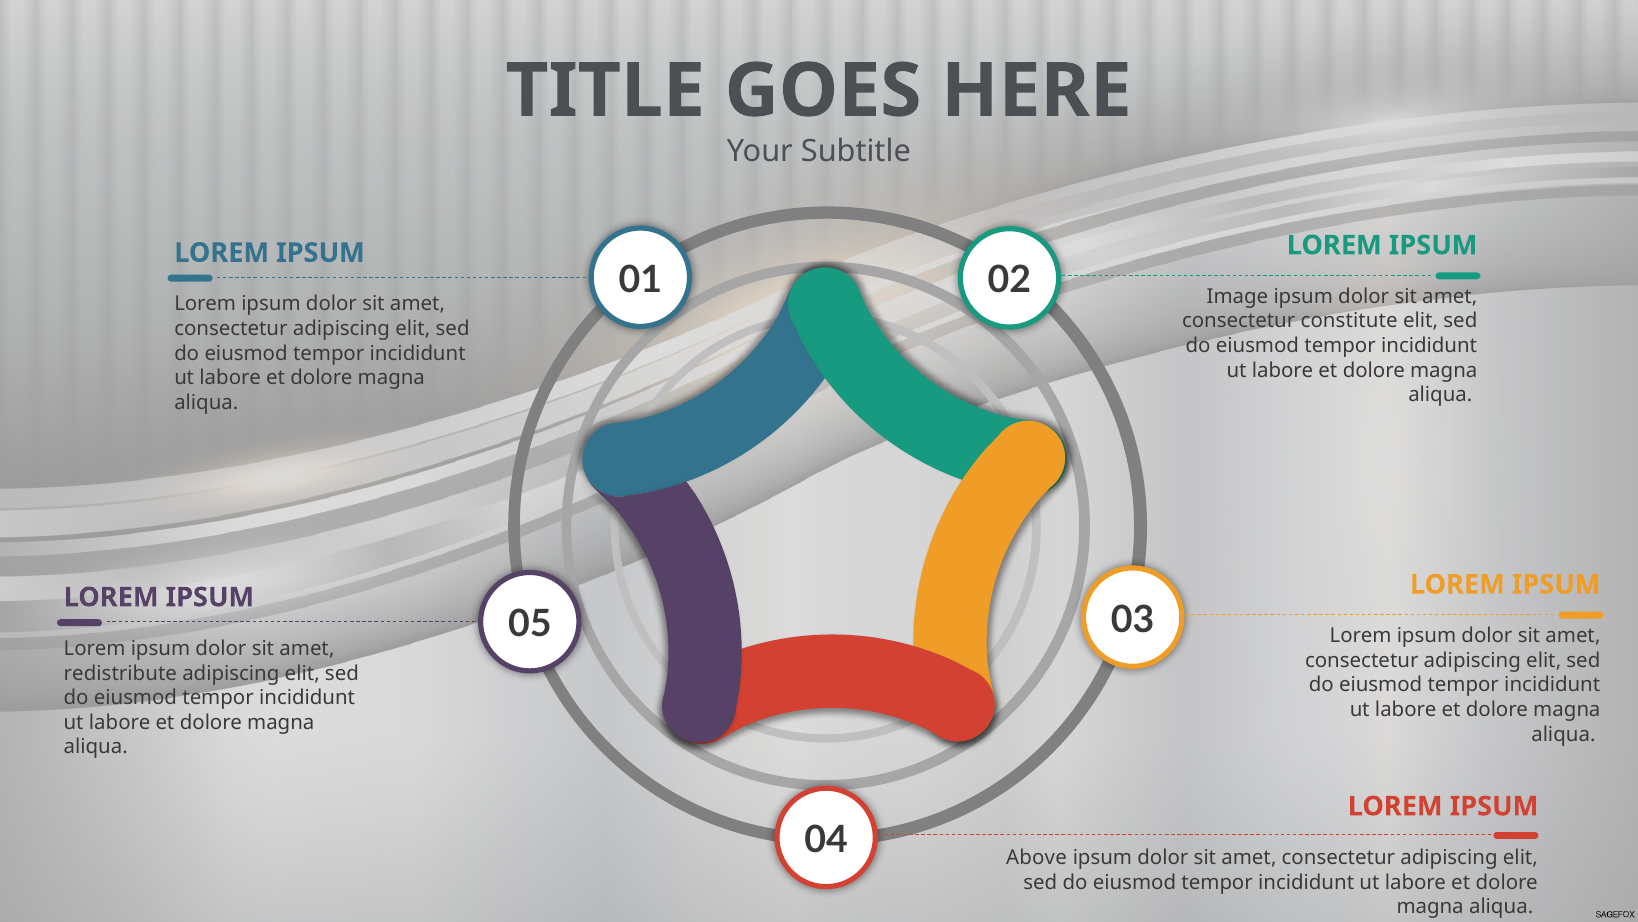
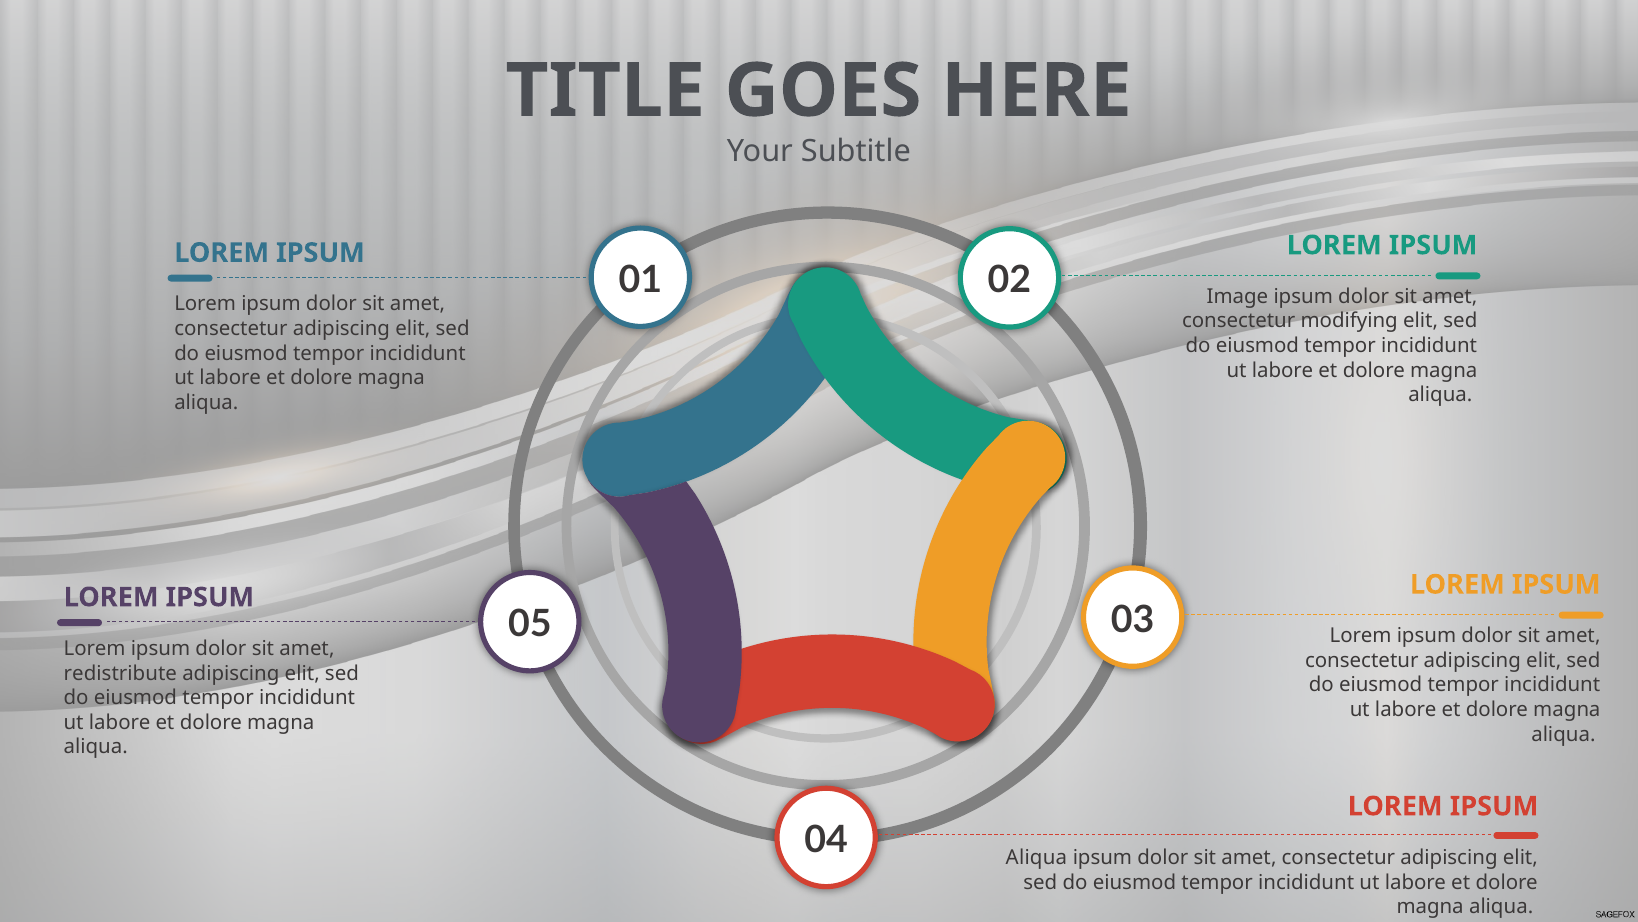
constitute: constitute -> modifying (1349, 321)
Above: Above -> Aliqua (1036, 857)
